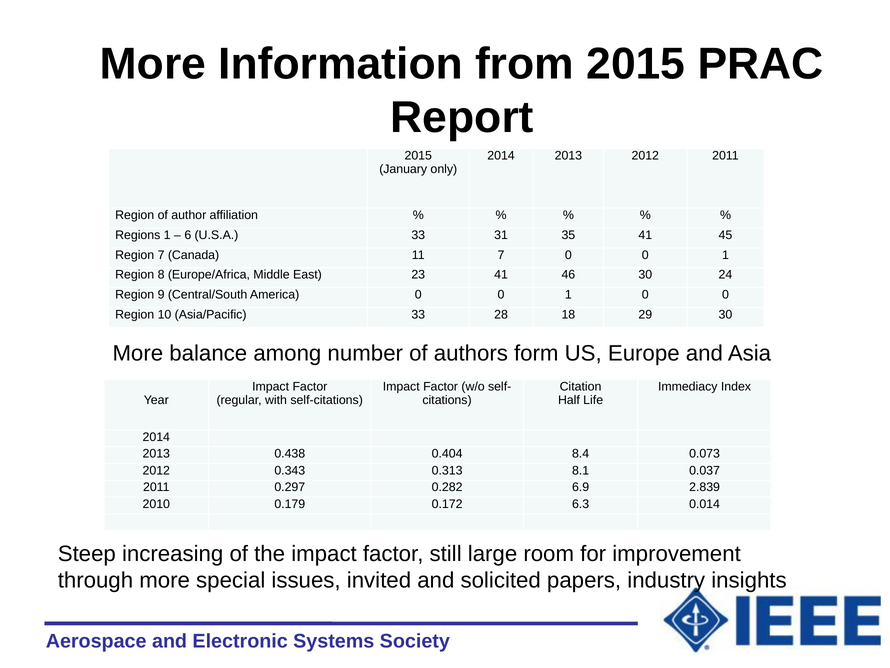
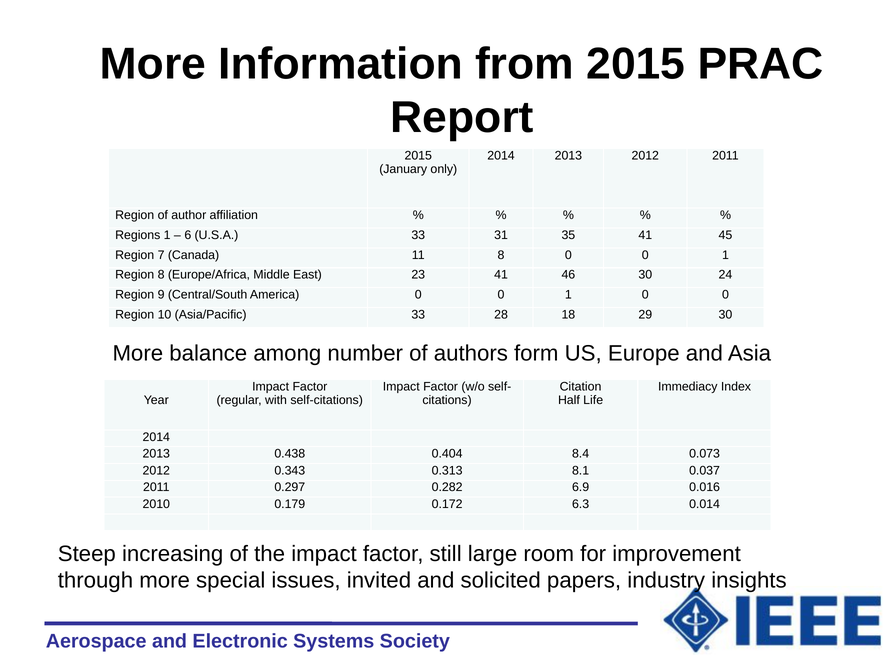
11 7: 7 -> 8 (501, 255)
2.839: 2.839 -> 0.016 (705, 487)
